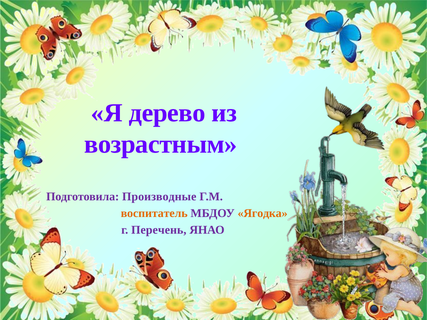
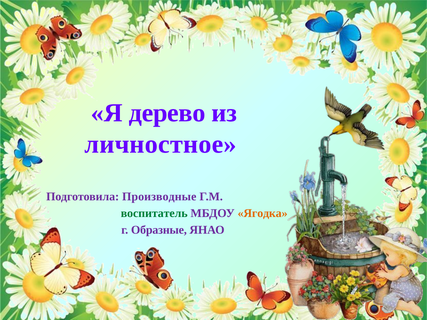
возрастным: возрастным -> личностное (161, 144)
воспитатель colour: orange -> green (154, 214)
Перечень: Перечень -> Образные (159, 230)
